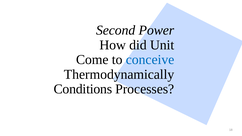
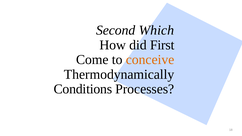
Power: Power -> Which (156, 30)
Unit: Unit -> First (162, 45)
conceive colour: blue -> orange (150, 60)
